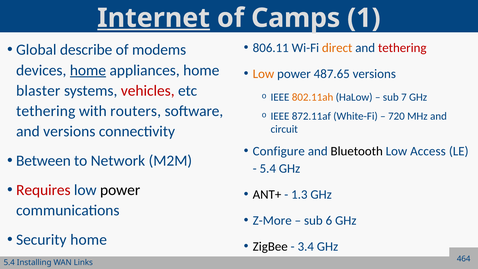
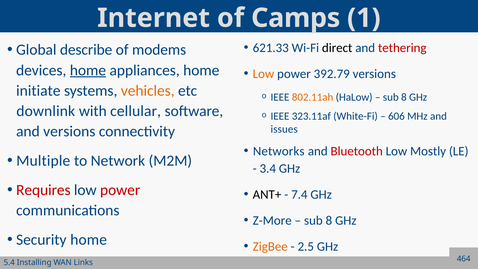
Internet underline: present -> none (154, 18)
806.11: 806.11 -> 621.33 (271, 48)
direct colour: orange -> black (337, 48)
487.65: 487.65 -> 392.79 (332, 74)
blaster: blaster -> initiate (38, 91)
vehicles colour: red -> orange (148, 91)
7: 7 -> 8 (404, 97)
tethering: tethering -> downlink (46, 111)
routers: routers -> cellular (136, 111)
872.11af: 872.11af -> 323.11af (311, 116)
720: 720 -> 606 (396, 116)
circuit: circuit -> issues (284, 129)
Configure: Configure -> Networks (279, 151)
Bluetooth colour: black -> red (357, 151)
Access: Access -> Mostly (428, 151)
Between: Between -> Multiple (43, 161)
5.4: 5.4 -> 3.4 (268, 168)
power colour: black -> red (120, 190)
1.3: 1.3 -> 7.4 (299, 194)
6: 6 -> 8 (329, 220)
ZigBee colour: black -> orange (270, 247)
3.4: 3.4 -> 2.5 (306, 247)
